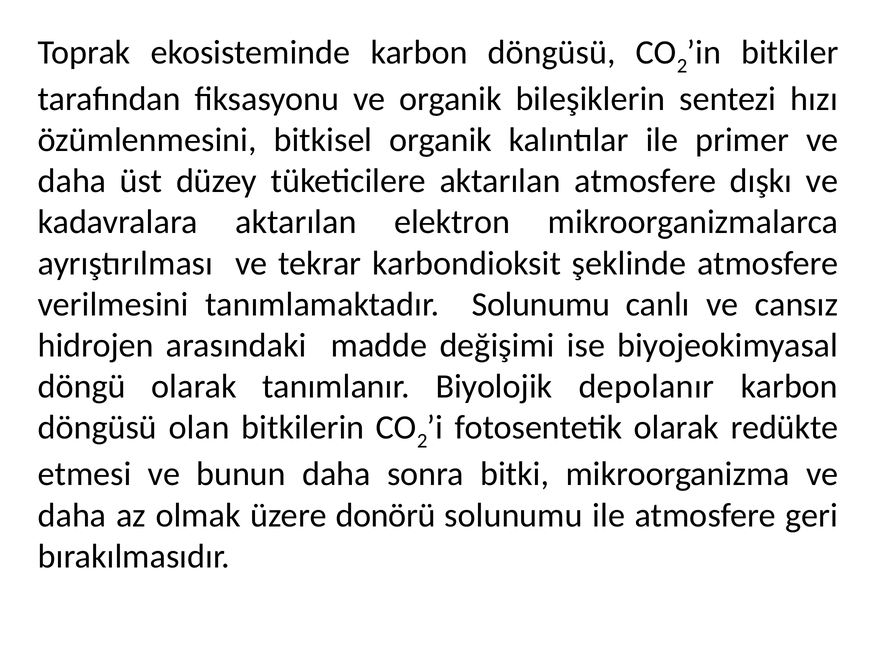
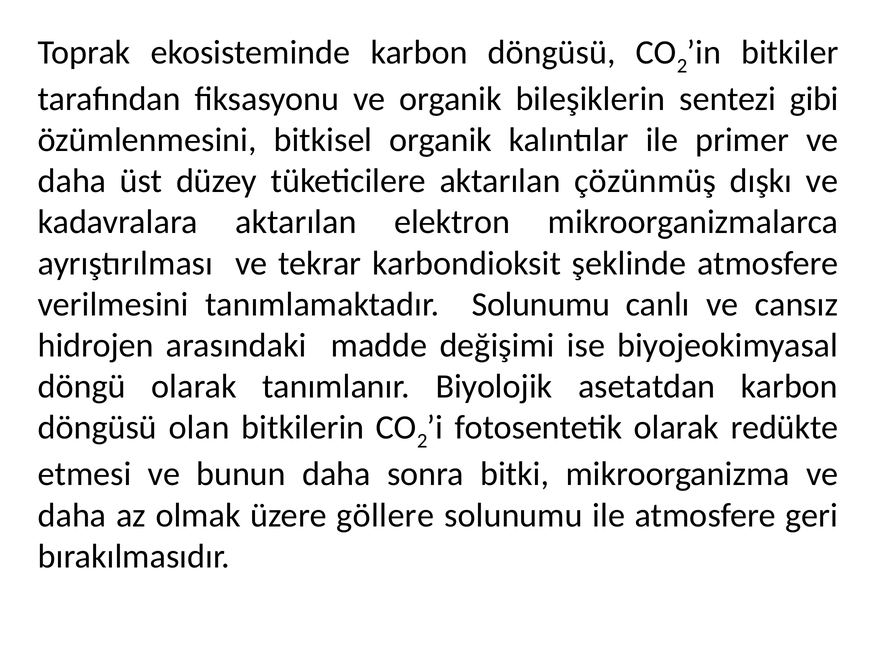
hızı: hızı -> gibi (814, 99)
aktarılan atmosfere: atmosfere -> çözünmüş (645, 181)
depolanır: depolanır -> asetatdan (647, 387)
donörü: donörü -> göllere (385, 515)
